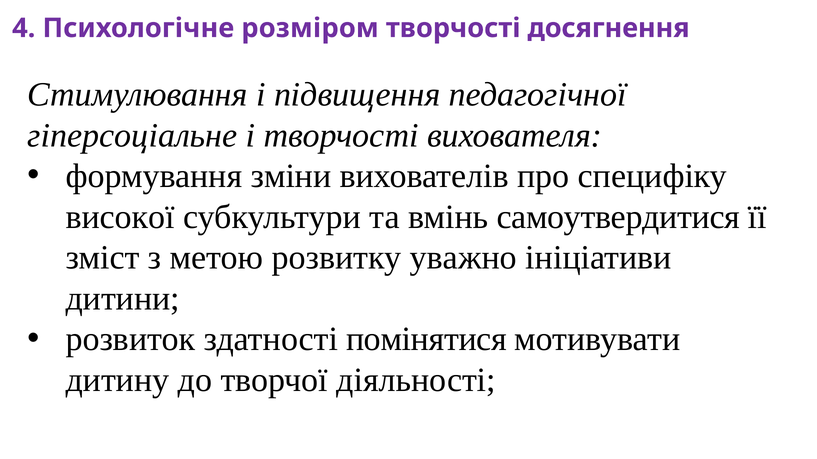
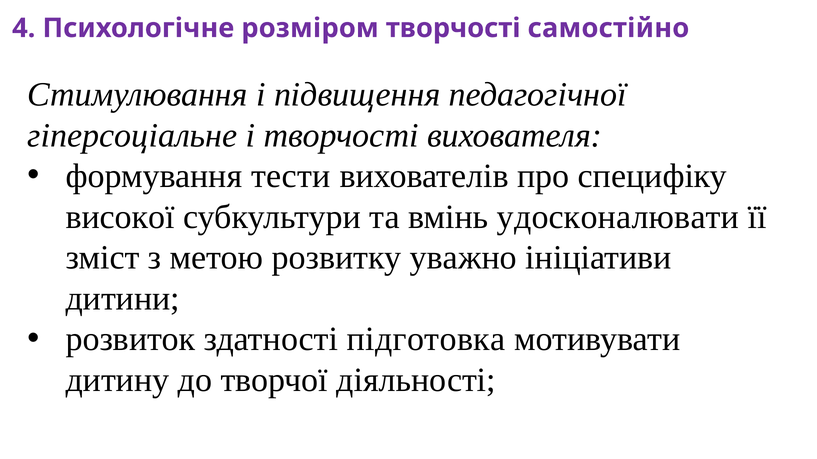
досягнення: досягнення -> самостійно (608, 28)
зміни: зміни -> тести (291, 176)
самоутвердитися: самоутвердитися -> удосконалювати (618, 217)
помінятися: помінятися -> підготовка (426, 340)
